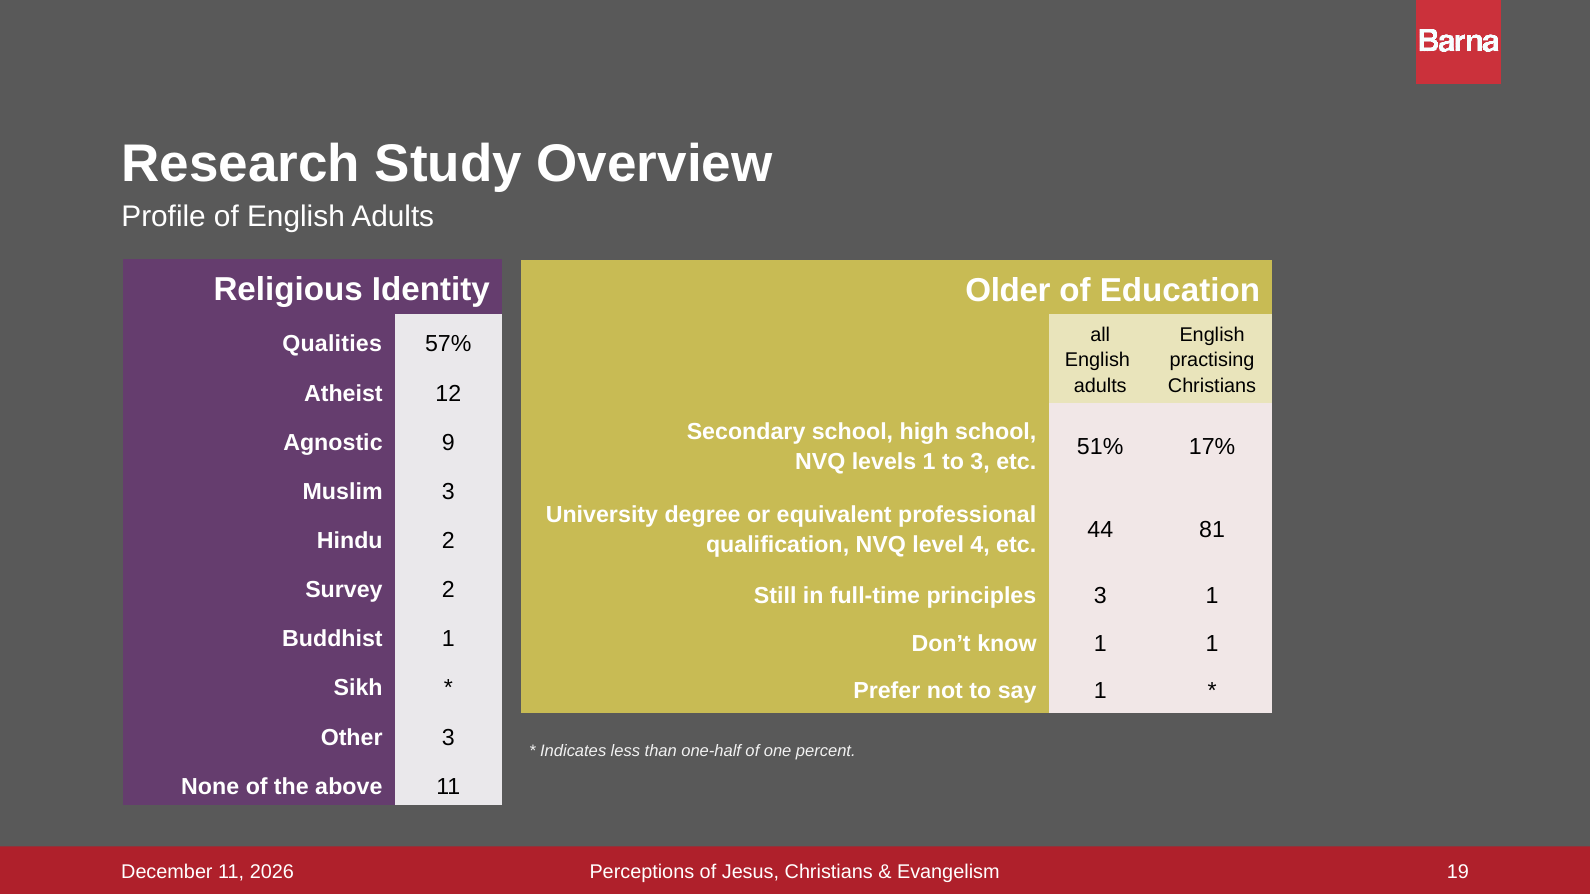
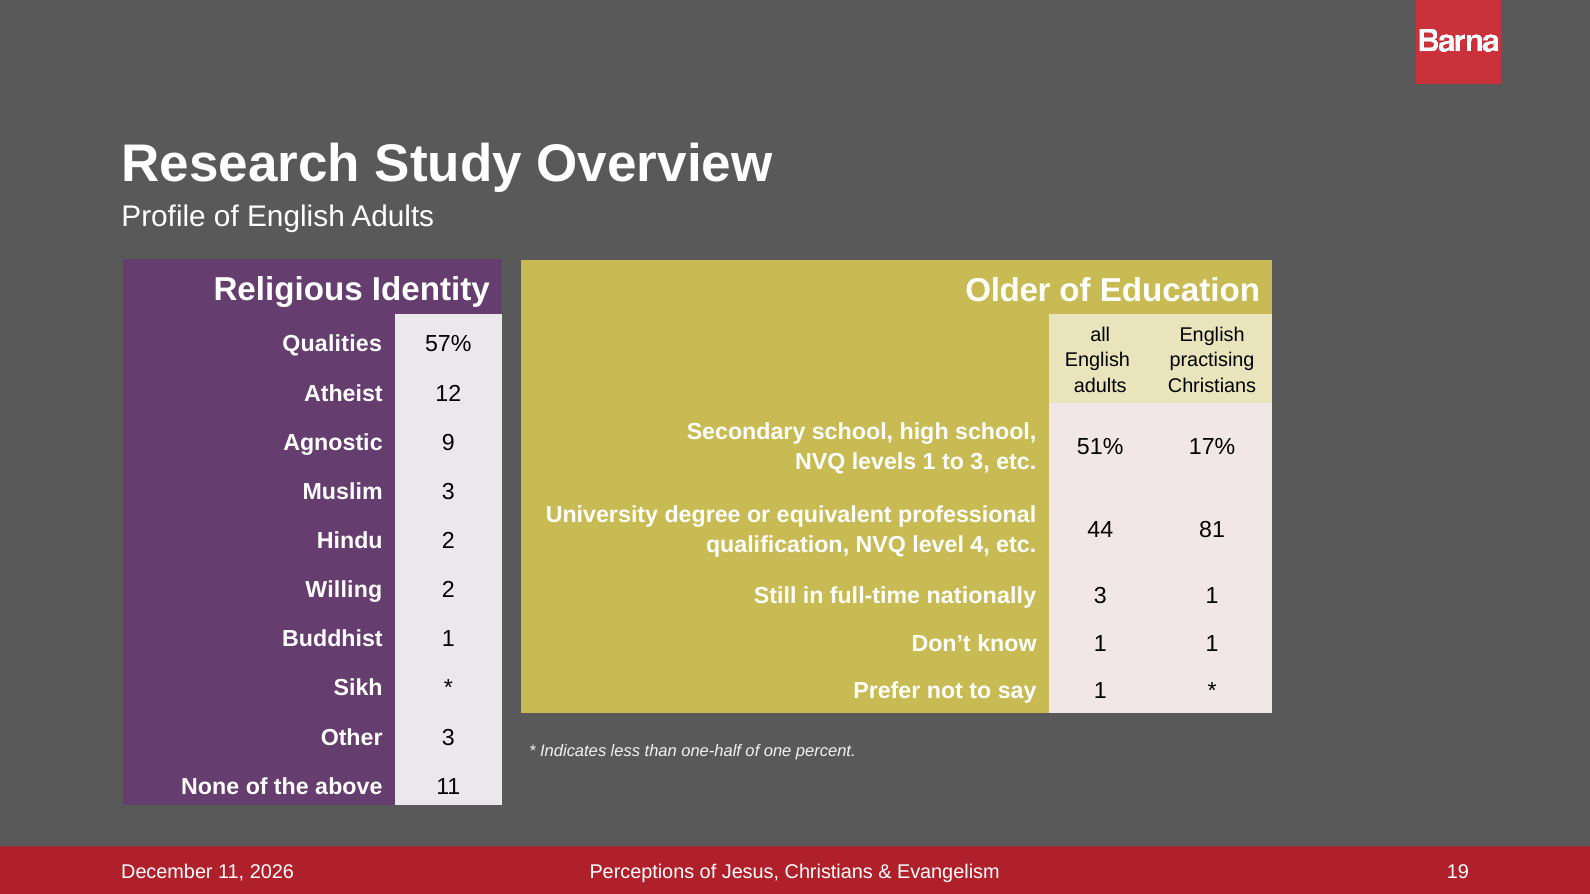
Survey: Survey -> Willing (344, 590)
principles: principles -> nationally (981, 596)
